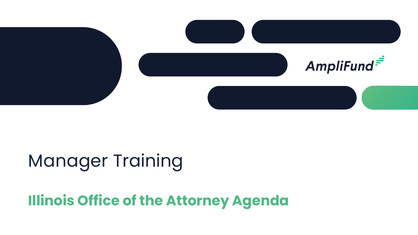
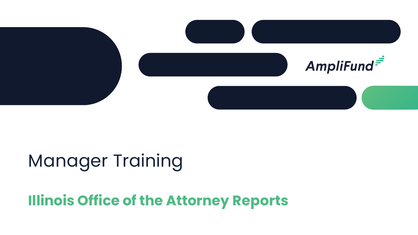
Agenda: Agenda -> Reports (261, 201)
